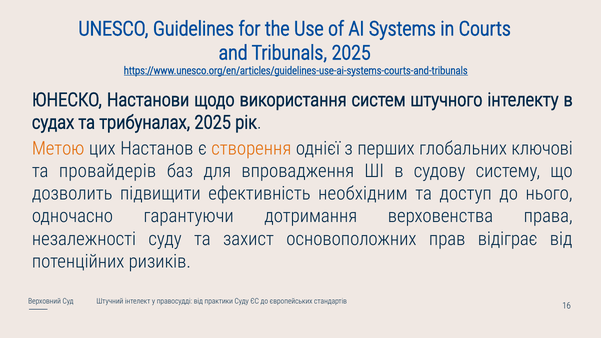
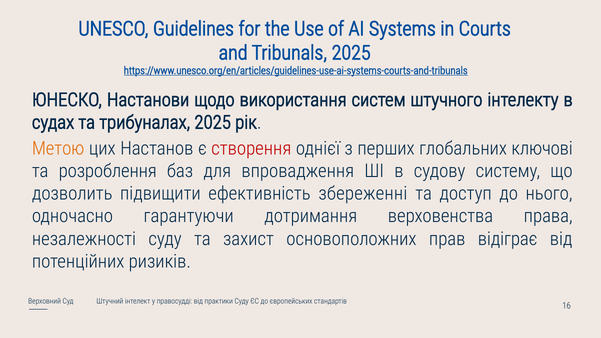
створення colour: orange -> red (251, 149)
провайдерів: провайдерів -> розроблення (108, 171)
необхідним: необхідним -> збереженні (363, 194)
